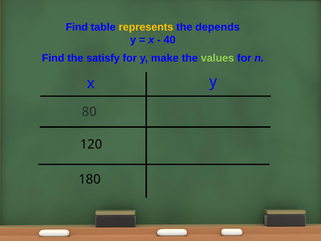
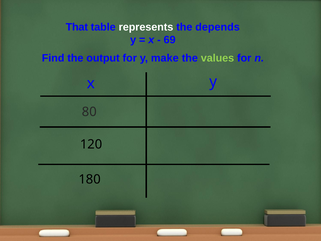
Find: Find -> That (77, 27)
represents colour: yellow -> white (146, 27)
40: 40 -> 69 (170, 40)
satisfy: satisfy -> output (103, 58)
